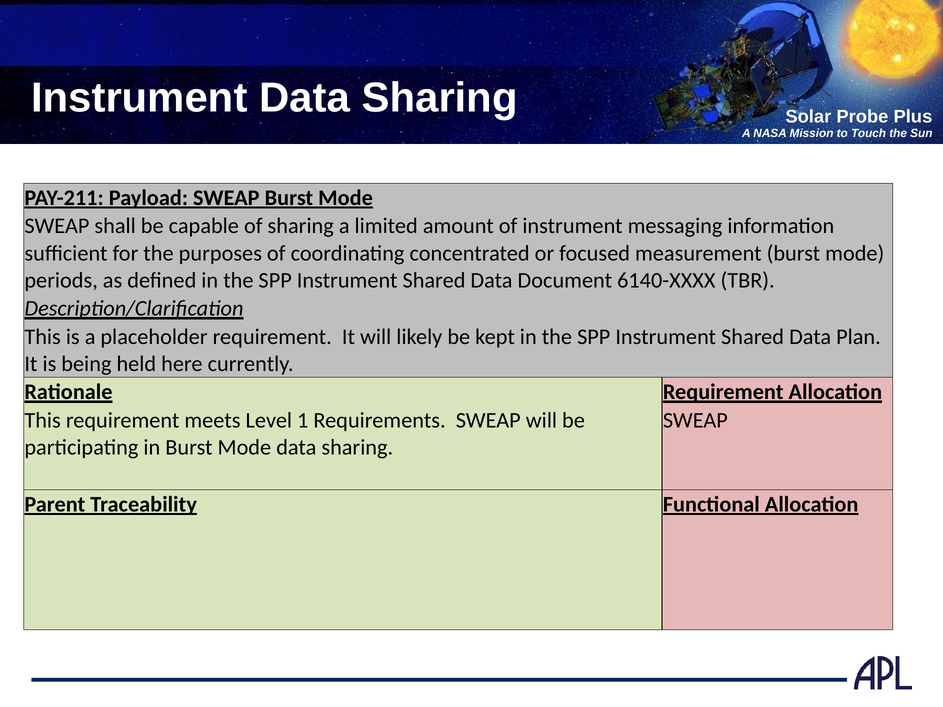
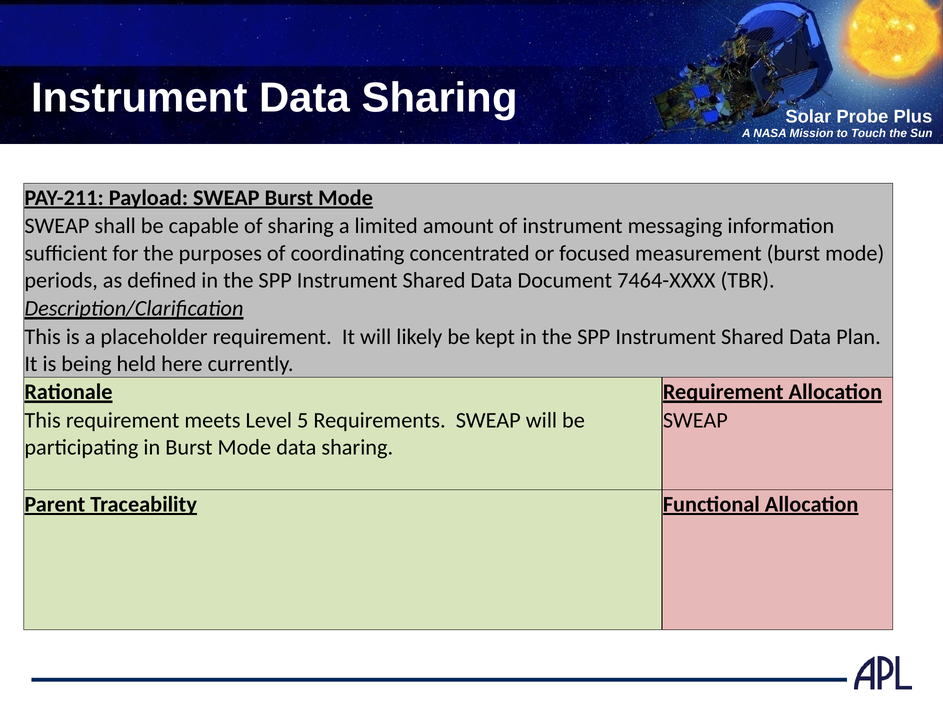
6140-XXXX: 6140-XXXX -> 7464-XXXX (666, 281)
1: 1 -> 5 (303, 420)
